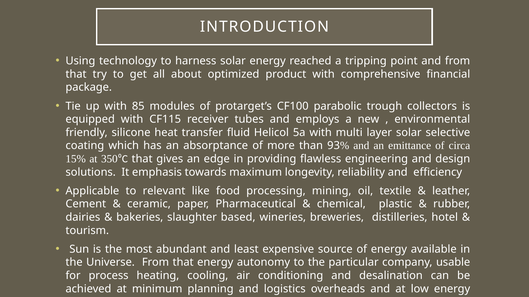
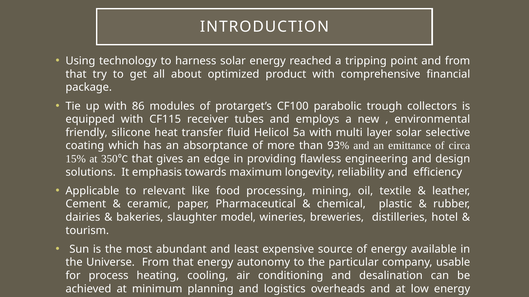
85: 85 -> 86 (138, 106)
based: based -> model (238, 218)
